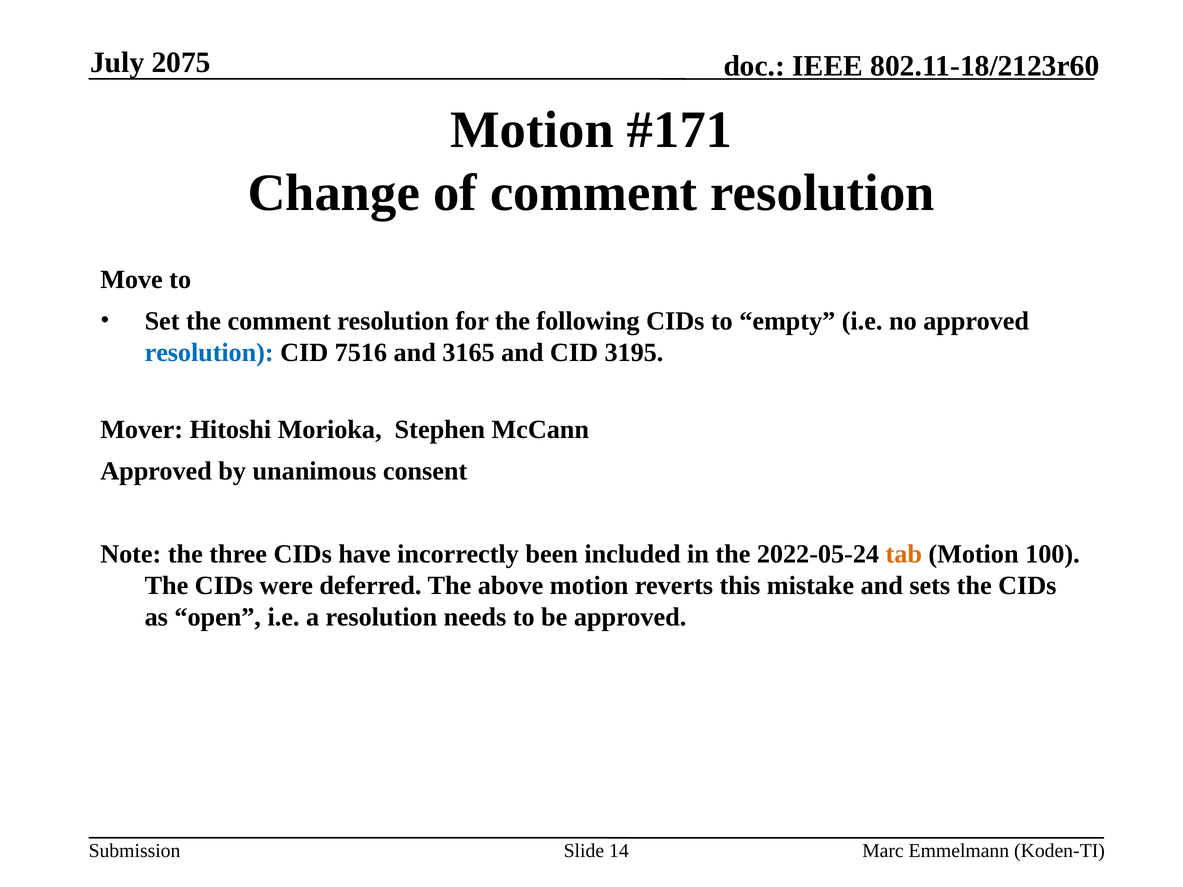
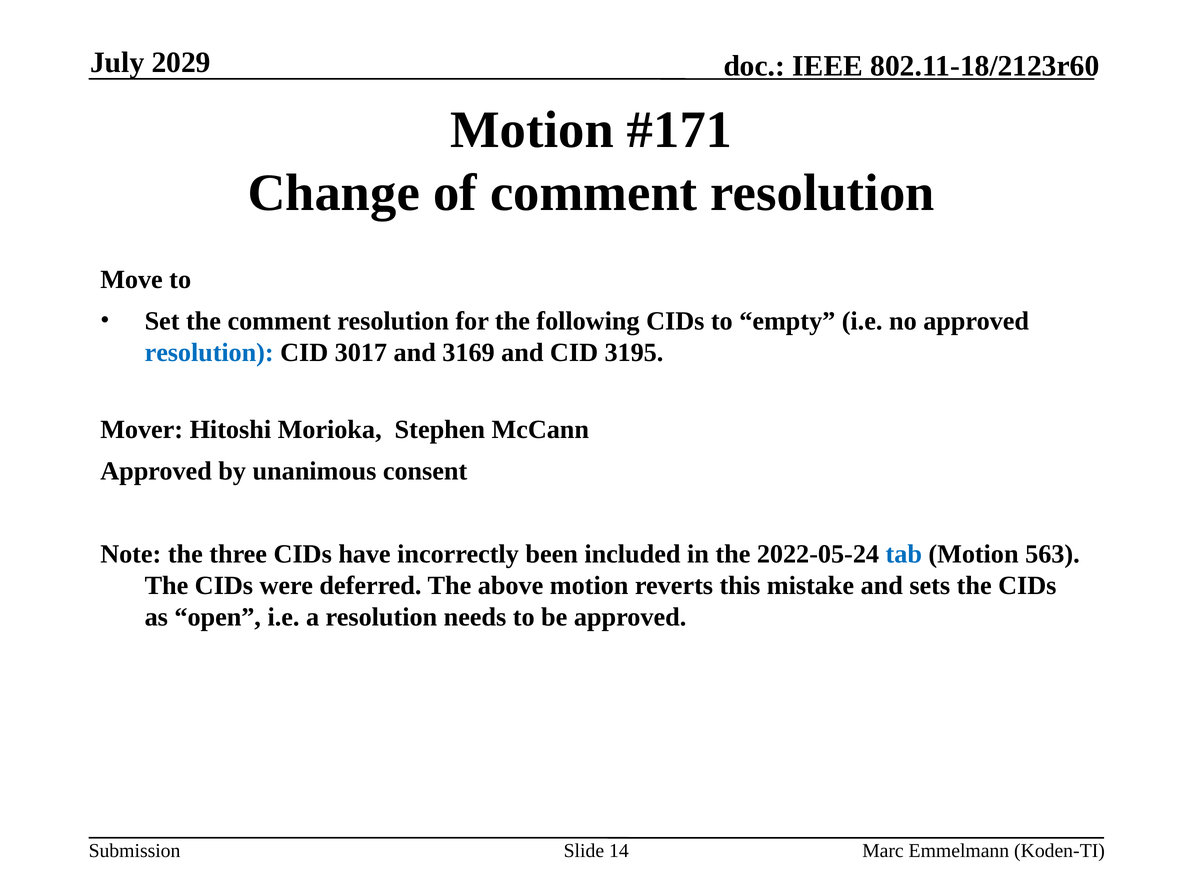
2075: 2075 -> 2029 (181, 63)
7516: 7516 -> 3017 (361, 353)
3165: 3165 -> 3169 (469, 353)
tab colour: orange -> blue (904, 554)
100: 100 -> 563 (1052, 554)
